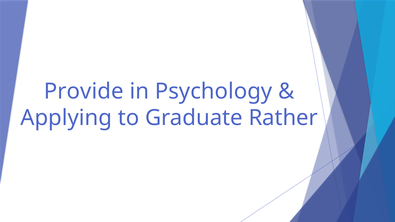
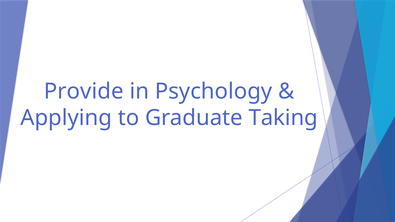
Rather: Rather -> Taking (283, 118)
